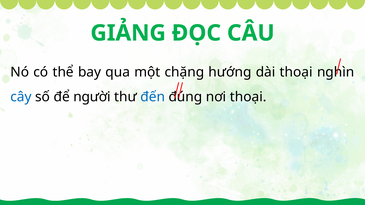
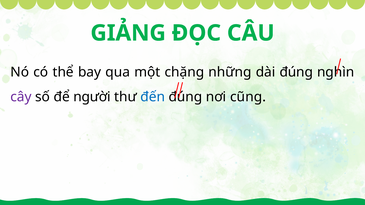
hướng: hướng -> những (230, 72)
dài thoại: thoại -> đúng (296, 72)
cây colour: blue -> purple (21, 97)
nơi thoại: thoại -> cũng (248, 97)
